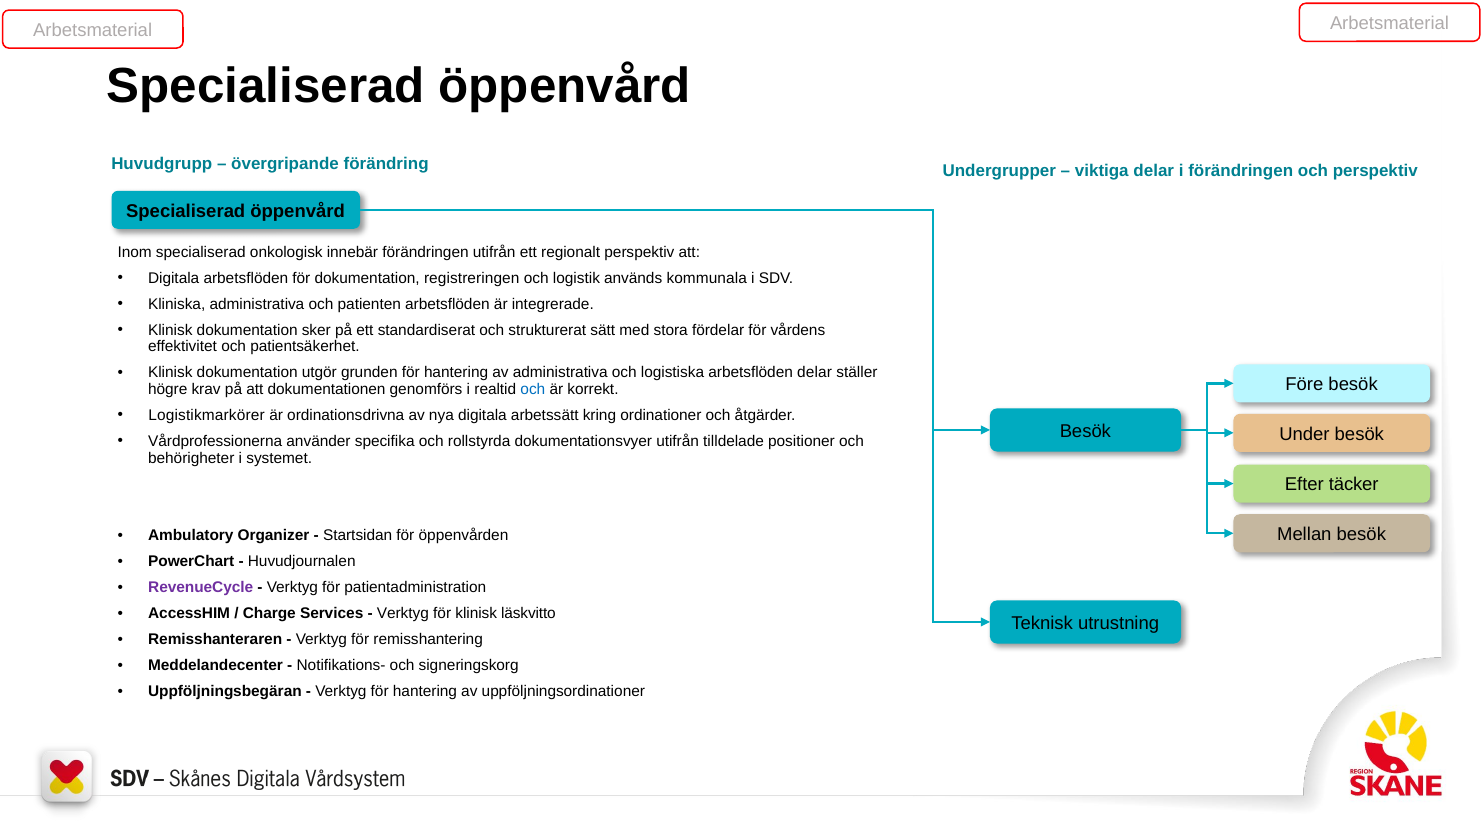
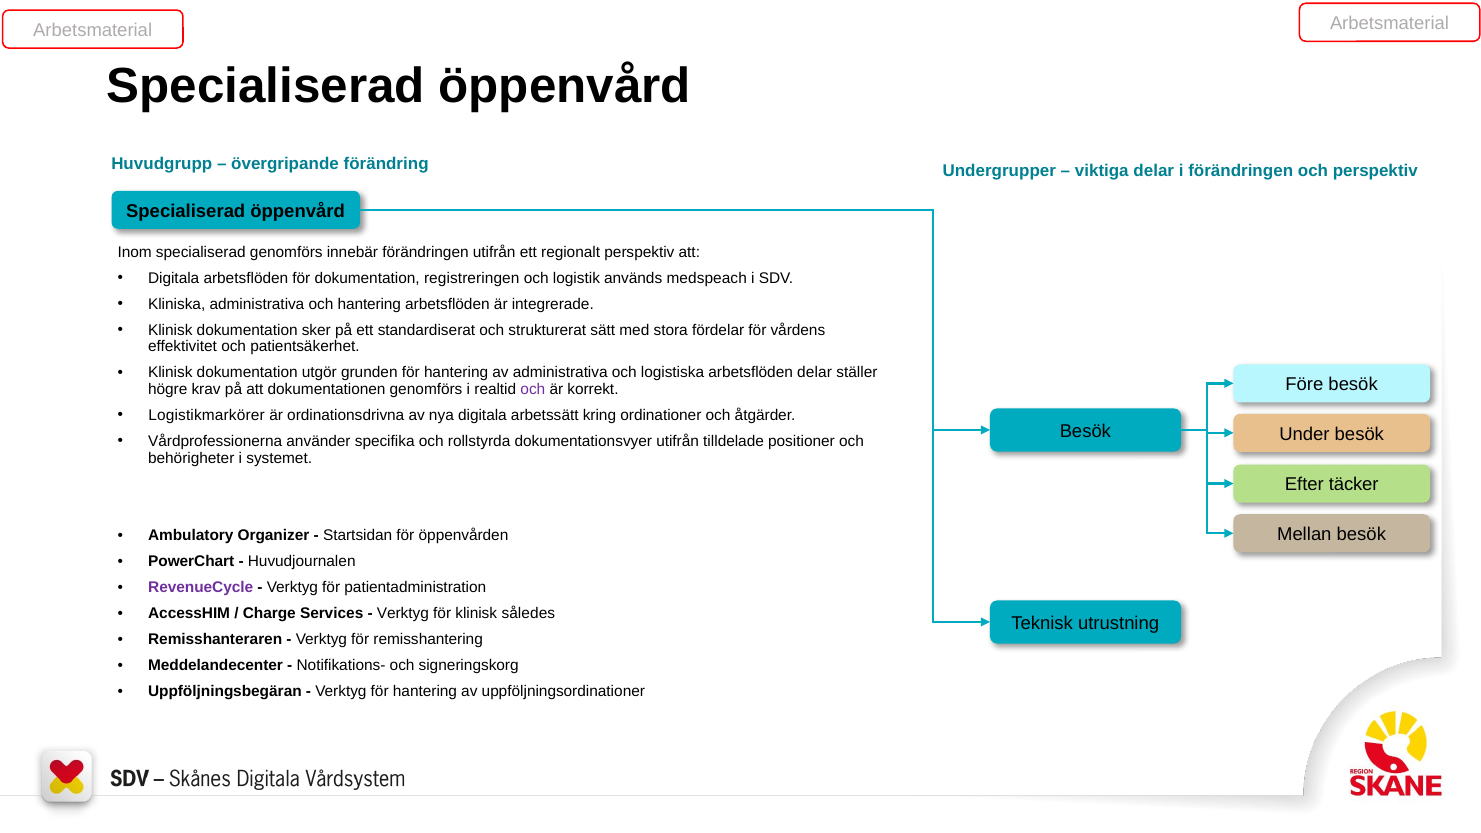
specialiserad onkologisk: onkologisk -> genomförs (286, 252)
kommunala: kommunala -> medspeach (707, 278)
och patienten: patienten -> hantering (369, 304)
och colour: blue -> purple (533, 389)
läskvitto: läskvitto -> således (528, 614)
